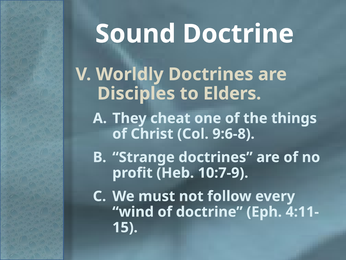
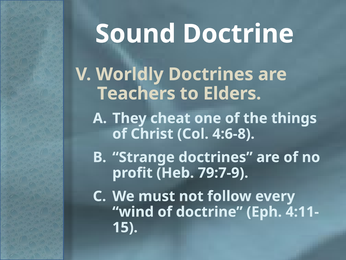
Disciples: Disciples -> Teachers (136, 93)
9:6-8: 9:6-8 -> 4:6-8 (234, 134)
10:7-9: 10:7-9 -> 79:7-9 (223, 173)
